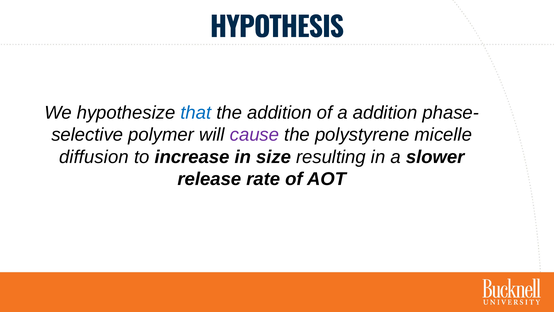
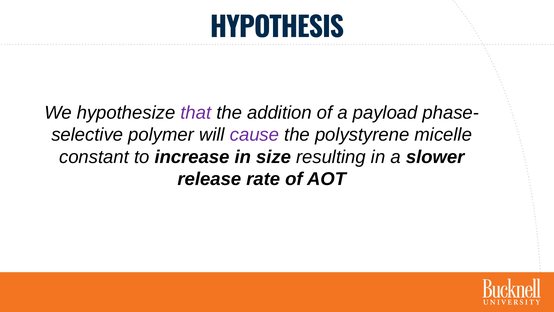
that colour: blue -> purple (196, 112)
a addition: addition -> payload (385, 112)
diffusion: diffusion -> constant (94, 157)
